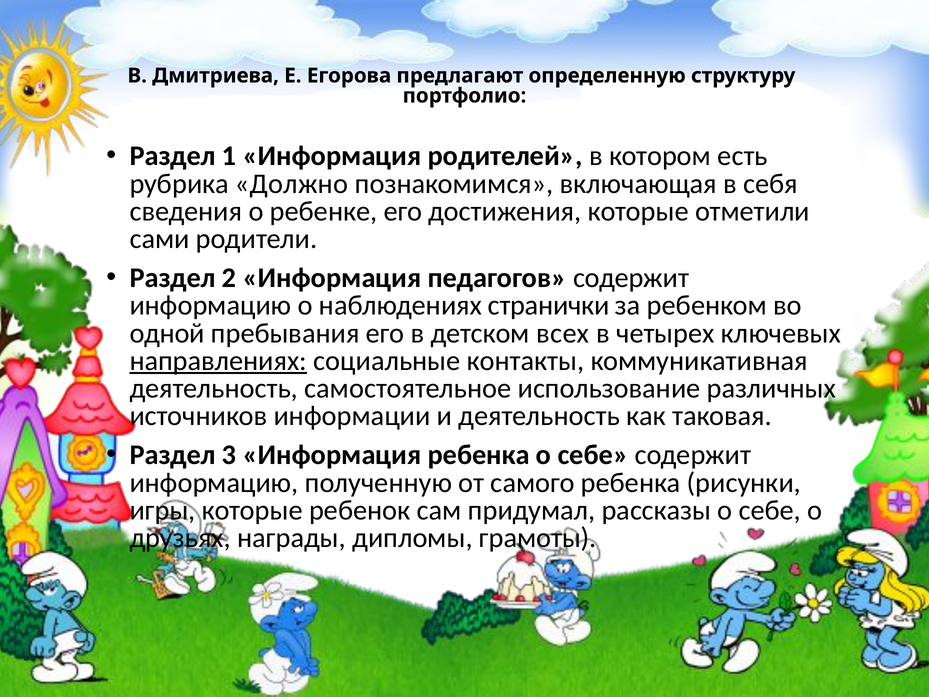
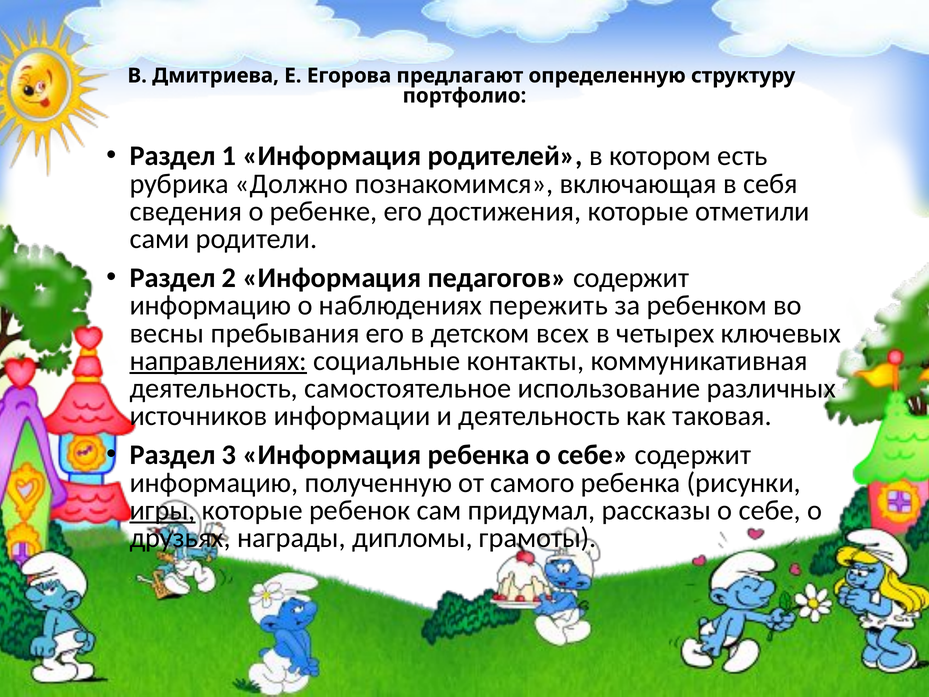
странички: странички -> пережить (548, 305)
одной: одной -> весны (167, 333)
игры underline: none -> present (163, 510)
